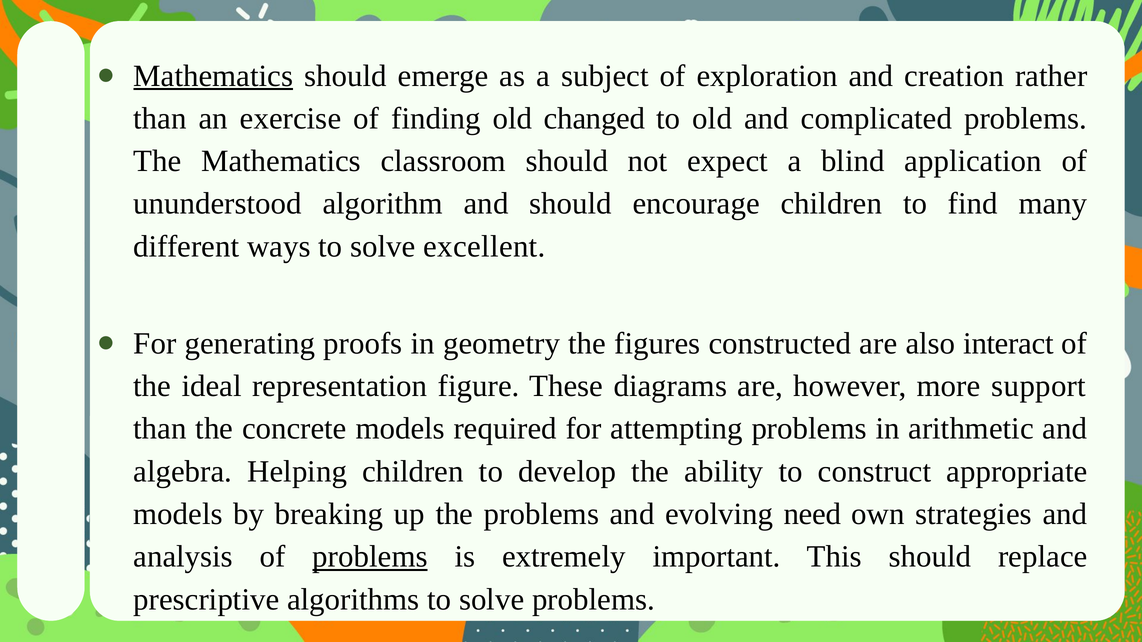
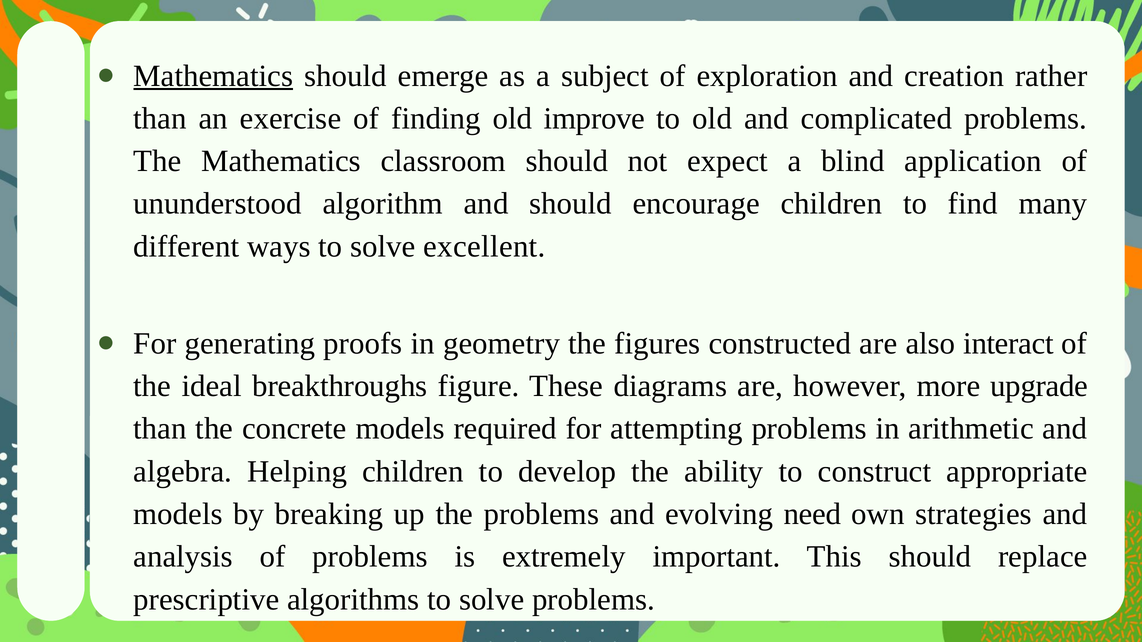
changed: changed -> improve (595, 119)
representation: representation -> breakthroughs (340, 386)
support: support -> upgrade (1039, 386)
problems underline: present -> none (370, 557)
